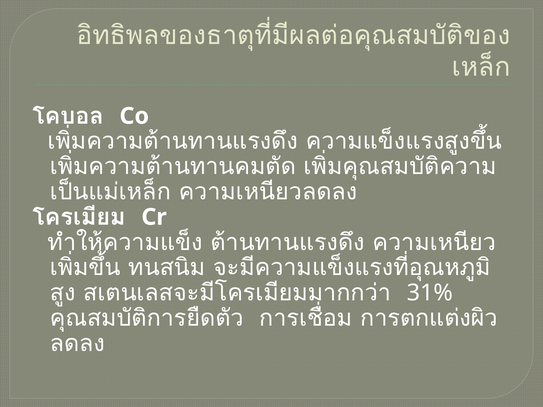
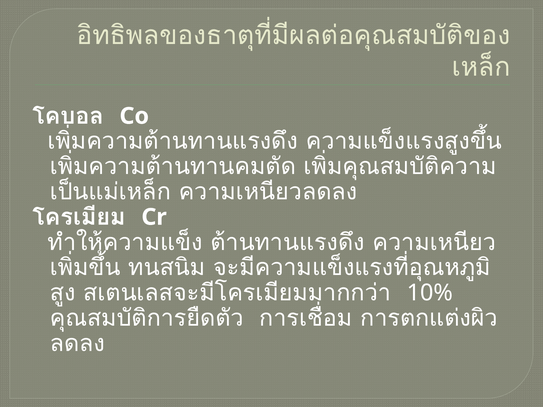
31%: 31% -> 10% (430, 293)
